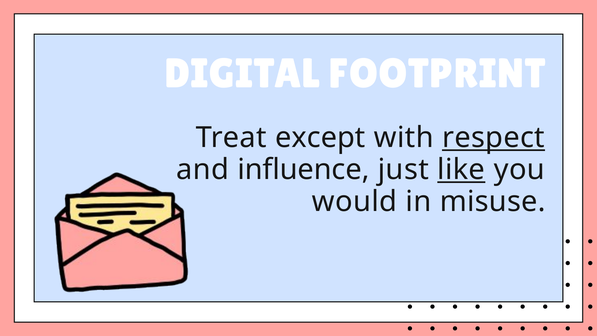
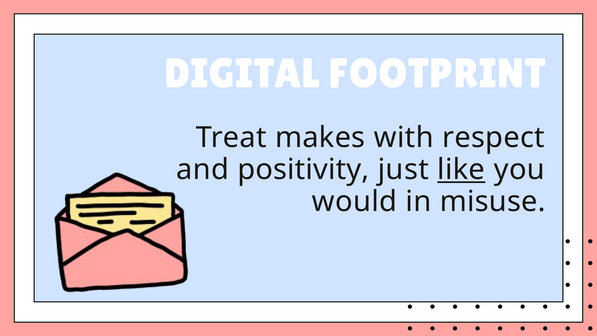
except: except -> makes (320, 138)
respect underline: present -> none (493, 138)
influence: influence -> positivity (303, 170)
